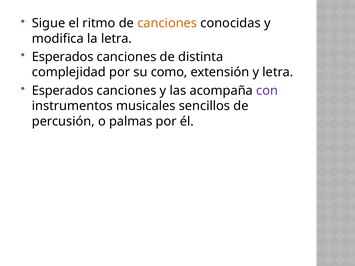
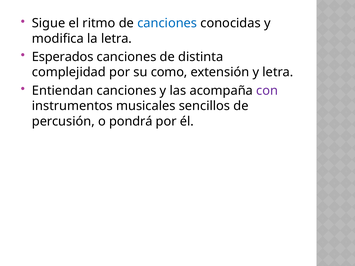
canciones colour: orange -> blue (167, 23)
Esperados: Esperados -> Entiendan (63, 91)
palmas: palmas -> pondrá (131, 121)
